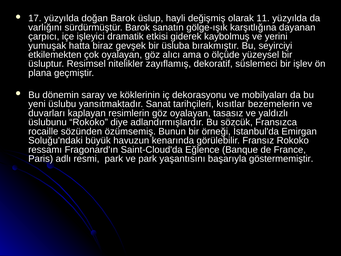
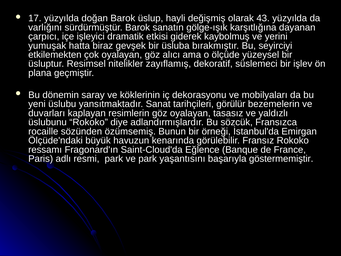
11: 11 -> 43 (263, 18)
kısıtlar: kısıtlar -> görülür (231, 104)
Soluğu'ndaki: Soluğu'ndaki -> Ölçüde'ndaki (56, 140)
